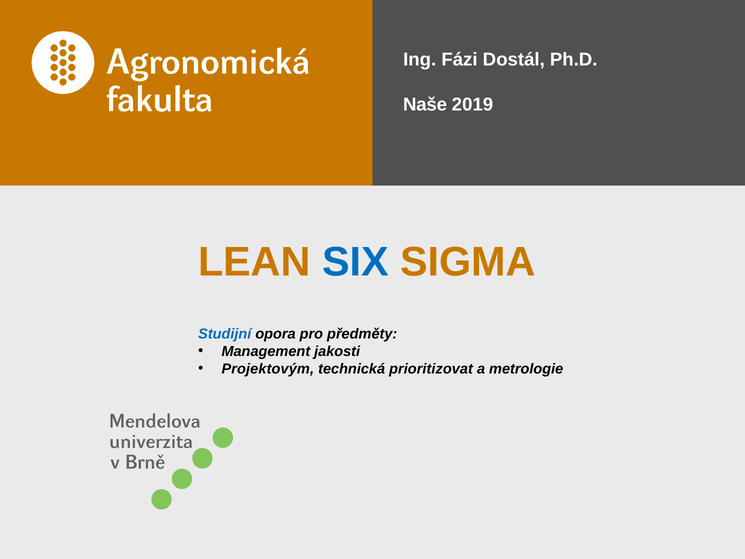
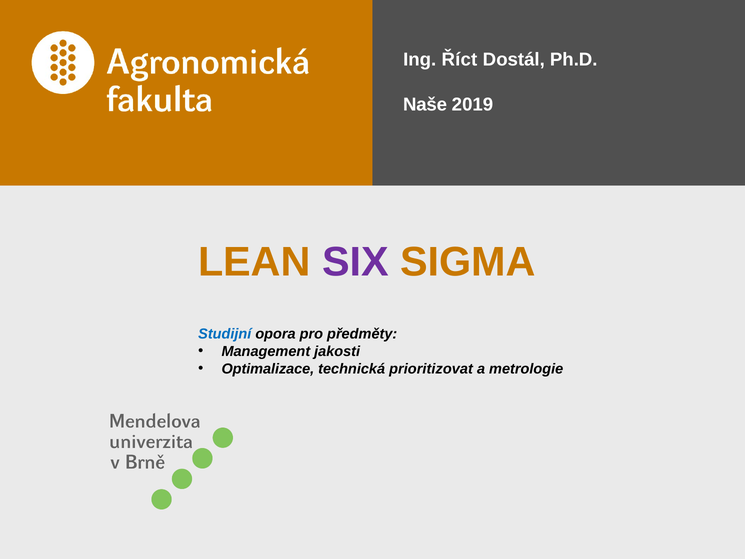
Fázi: Fázi -> Říct (459, 60)
SIX colour: blue -> purple (355, 262)
Projektovým: Projektovým -> Optimalizace (268, 369)
